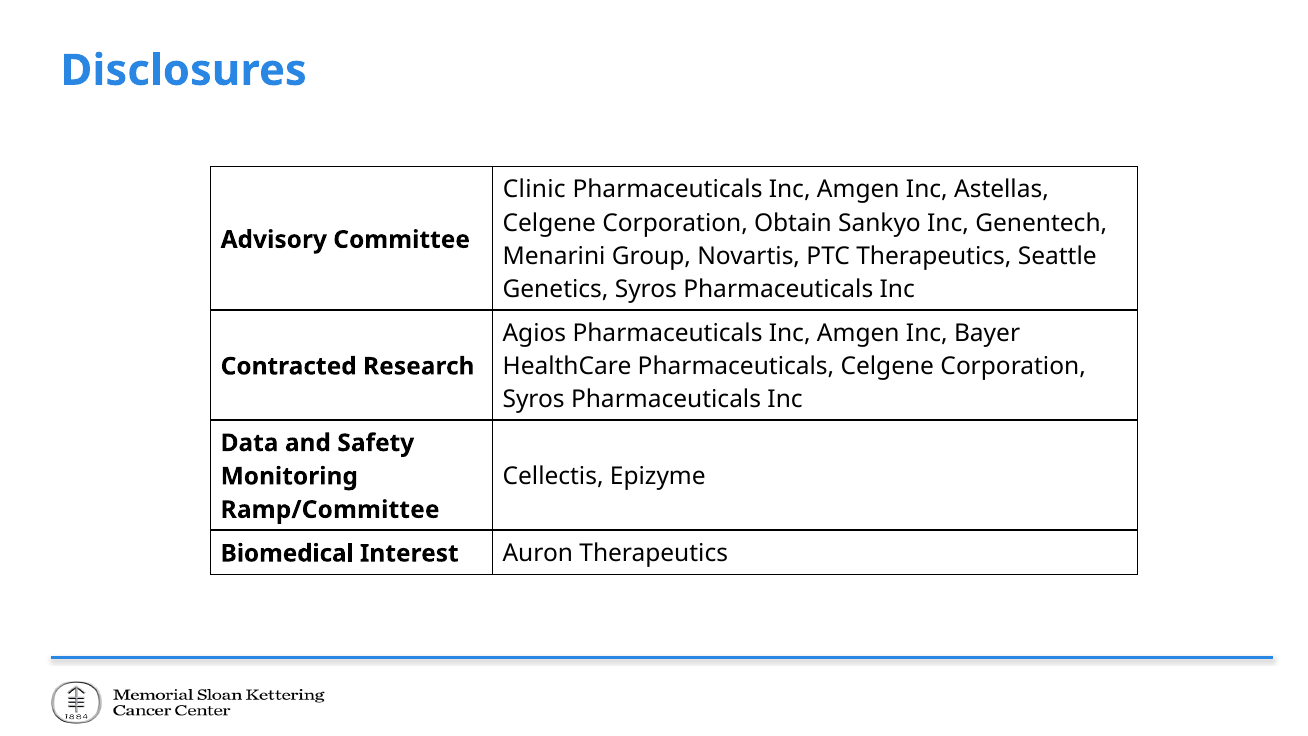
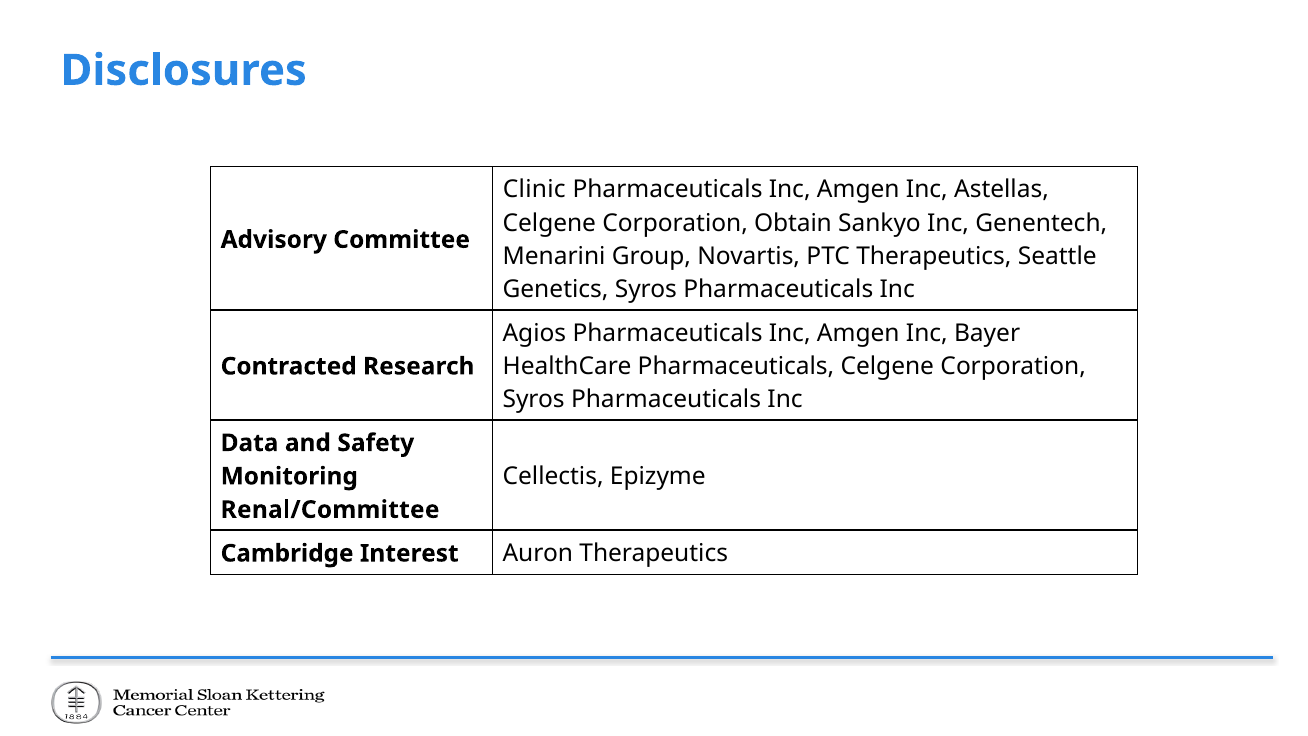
Ramp/Committee: Ramp/Committee -> Renal/Committee (330, 510)
Biomedical: Biomedical -> Cambridge (287, 553)
